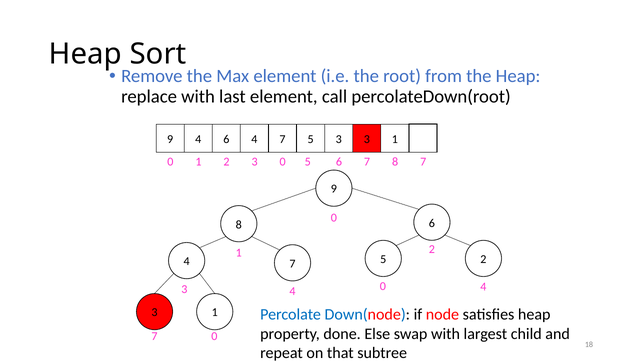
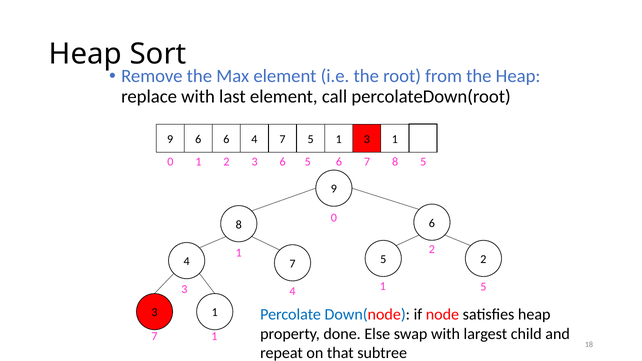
9 4: 4 -> 6 (198, 139)
5 3: 3 -> 1 (339, 139)
0: 0 -> 6 (283, 162)
8 7: 7 -> 5 (423, 162)
0: 0 -> 1 (383, 286)
4 4: 4 -> 5 (483, 287)
0: 0 -> 1 (214, 336)
